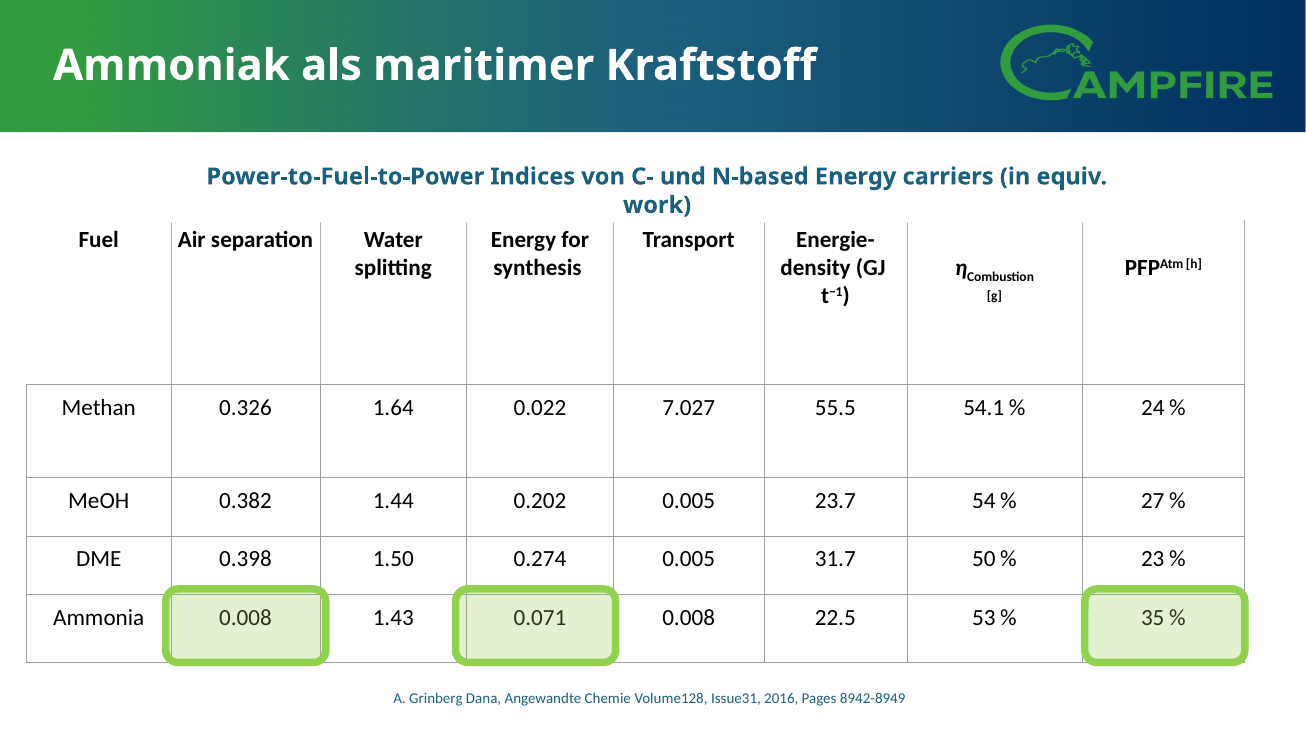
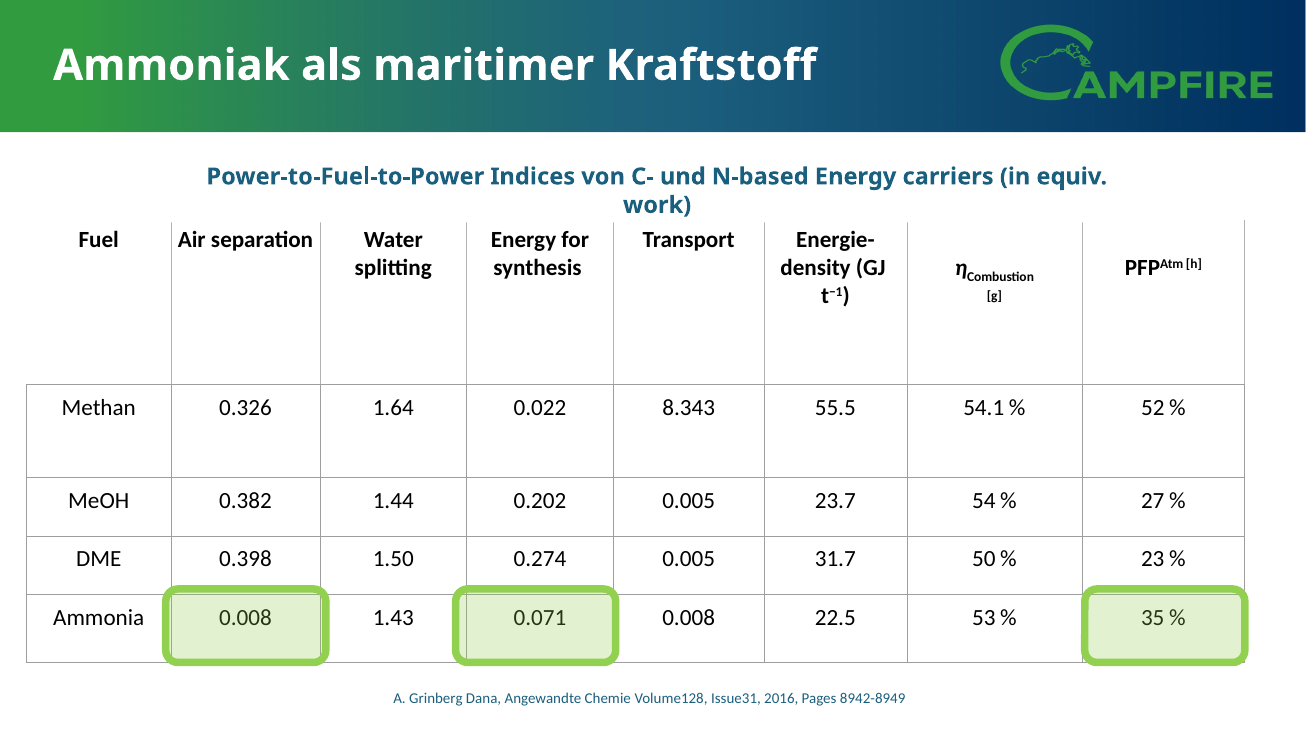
7.027: 7.027 -> 8.343 (689, 408)
24: 24 -> 52 (1153, 408)
